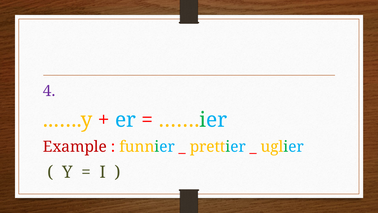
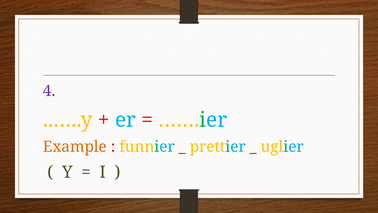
Example colour: red -> orange (75, 147)
